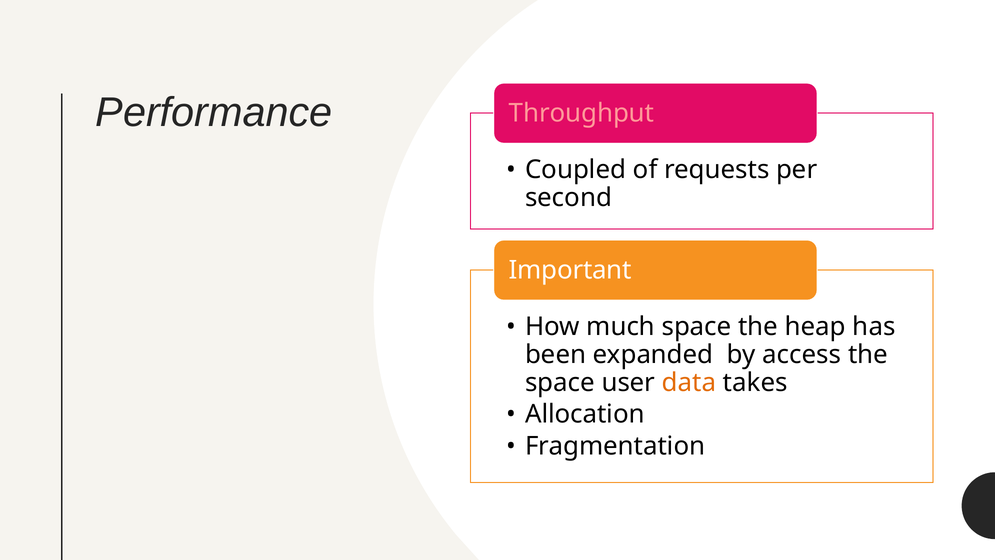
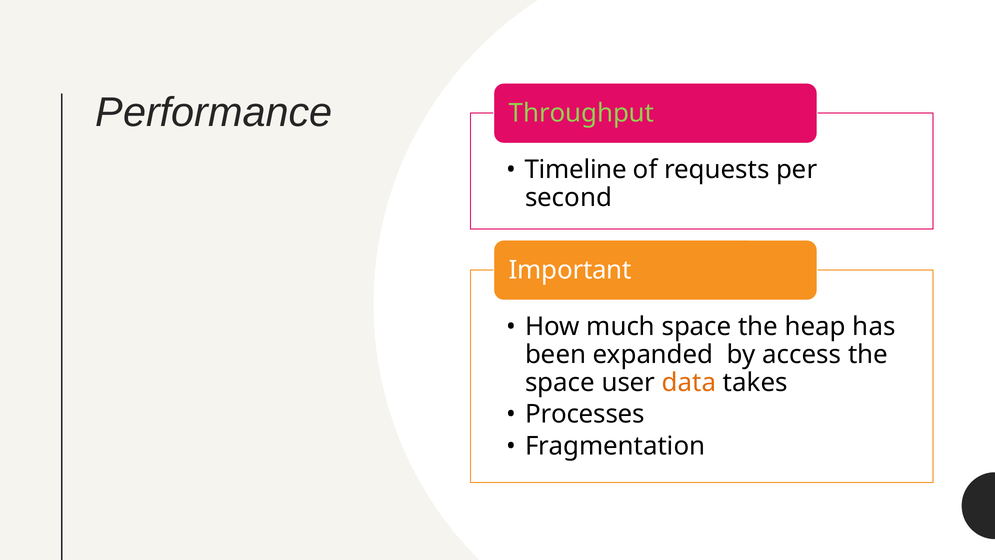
Throughput colour: pink -> light green (581, 113)
Coupled: Coupled -> Timeline (576, 169)
Allocation: Allocation -> Processes (585, 414)
